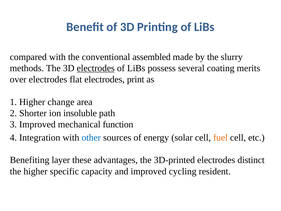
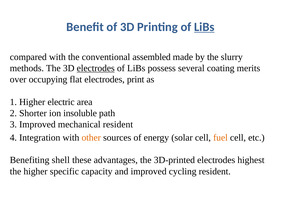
LiBs underline: none -> present (204, 27)
over electrodes: electrodes -> occupying (48, 79)
change: change -> electric (61, 102)
mechanical function: function -> resident (118, 124)
other colour: blue -> orange (91, 137)
layer: layer -> shell (61, 160)
distinct: distinct -> highest (251, 160)
